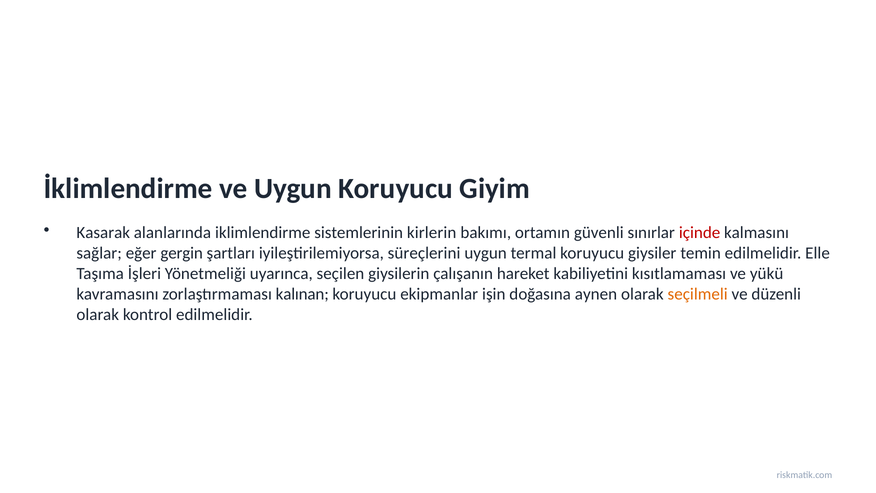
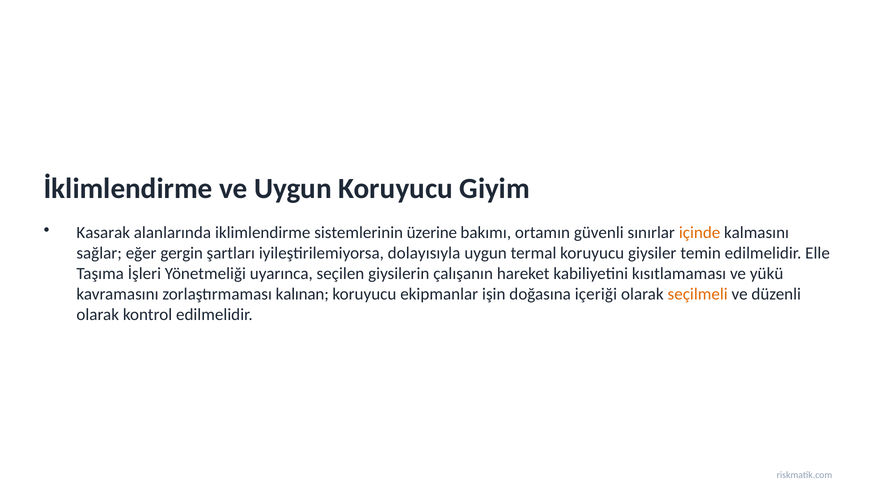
kirlerin: kirlerin -> üzerine (432, 233)
içinde colour: red -> orange (700, 233)
süreçlerini: süreçlerini -> dolayısıyla (424, 253)
aynen: aynen -> içeriği (596, 294)
